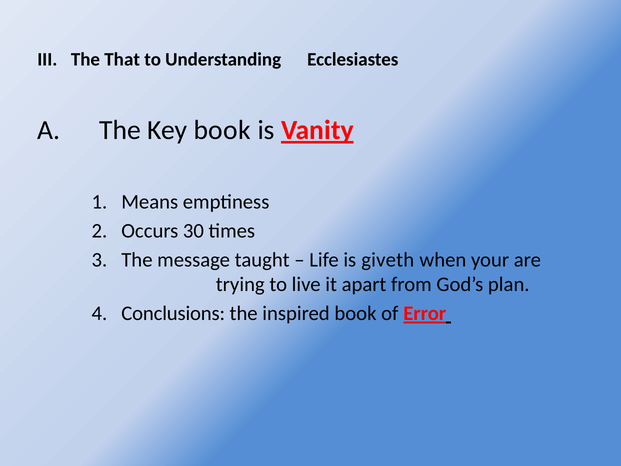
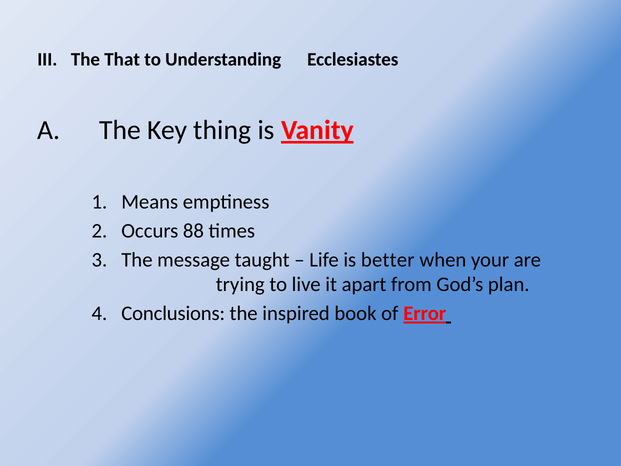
Key book: book -> thing (222, 130)
30: 30 -> 88 (193, 231)
giveth: giveth -> better (388, 260)
